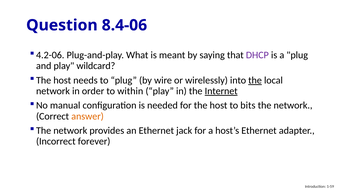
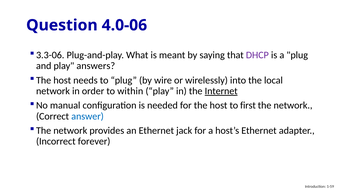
8.4-06: 8.4-06 -> 4.0-06 (124, 25)
4.2-06: 4.2-06 -> 3.3-06 (50, 55)
wildcard: wildcard -> answers (96, 66)
the underline: present -> none (255, 80)
bits: bits -> first (248, 105)
answer colour: orange -> blue (88, 116)
